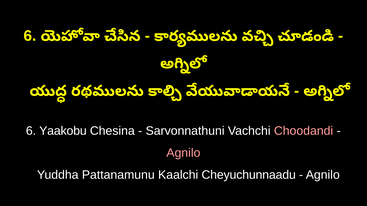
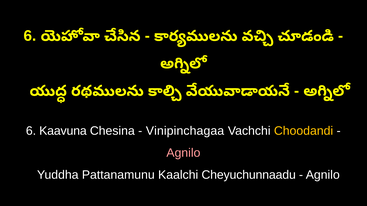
Yaakobu: Yaakobu -> Kaavuna (63, 131)
Sarvonnathuni: Sarvonnathuni -> Vinipinchagaa (185, 131)
Choodandi colour: pink -> yellow (304, 131)
